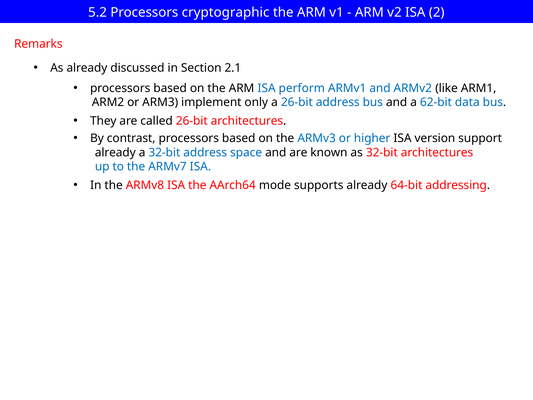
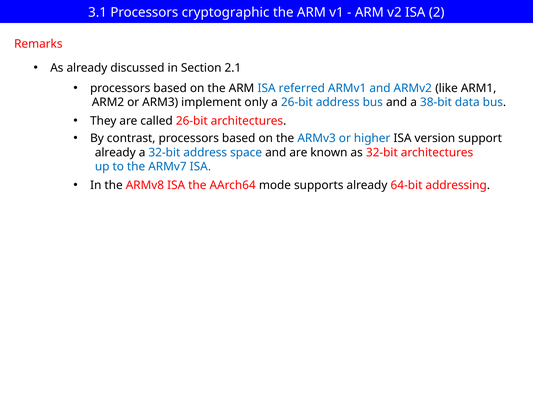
5.2: 5.2 -> 3.1 (98, 12)
perform: perform -> referred (302, 88)
62-bit: 62-bit -> 38-bit (436, 102)
